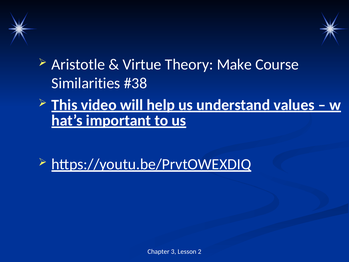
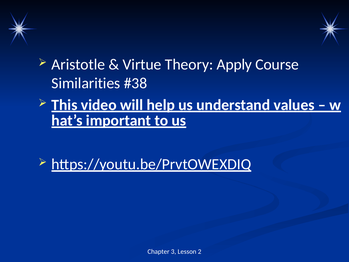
Make: Make -> Apply (234, 64)
